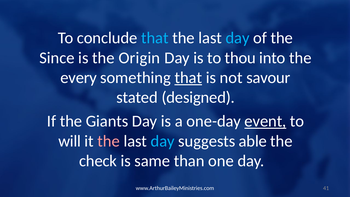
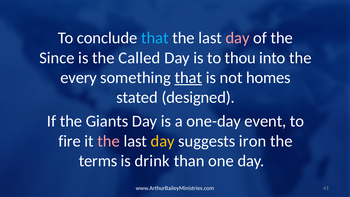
day colour: light blue -> pink (238, 38)
Origin: Origin -> Called (139, 58)
savour: savour -> homes (268, 78)
event underline: present -> none (265, 121)
will: will -> fire (70, 141)
day colour: light blue -> yellow (163, 141)
able: able -> iron (253, 141)
check: check -> terms (98, 161)
same: same -> drink (152, 161)
